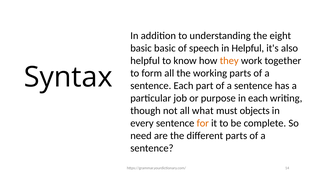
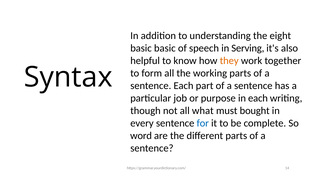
in Helpful: Helpful -> Serving (248, 48)
objects: objects -> bought (255, 111)
for colour: orange -> blue (203, 123)
need: need -> word (141, 136)
